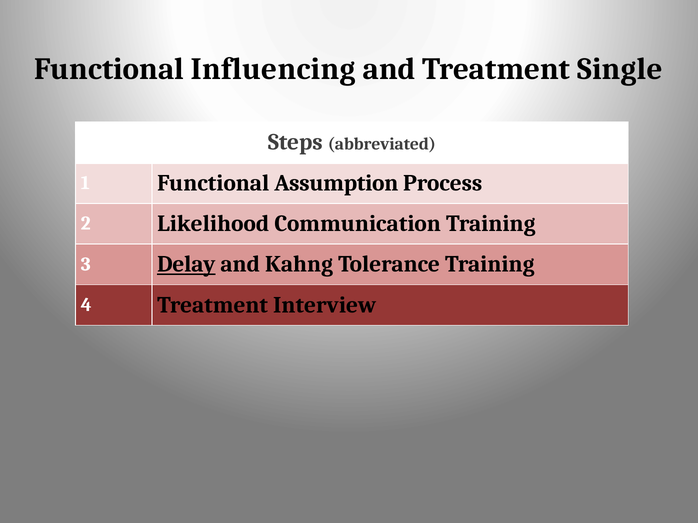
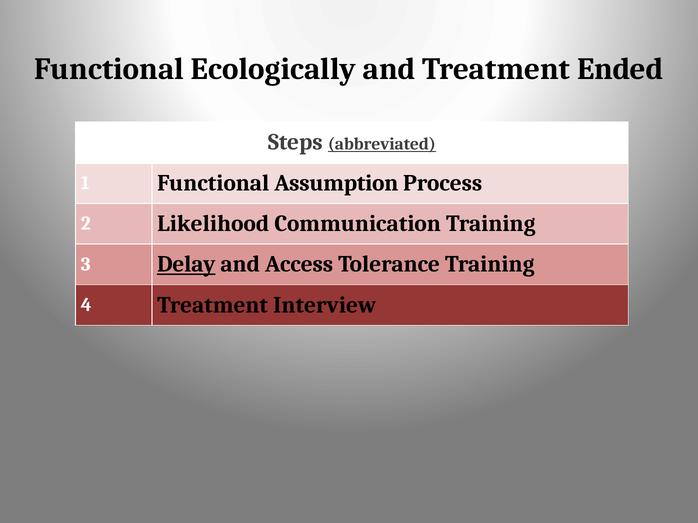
Influencing: Influencing -> Ecologically (273, 69)
Single: Single -> Ended (620, 69)
abbreviated underline: none -> present (382, 144)
Kahng: Kahng -> Access (299, 264)
